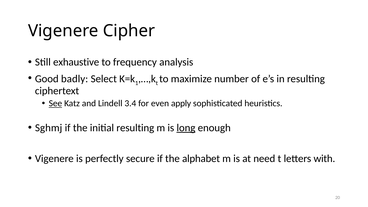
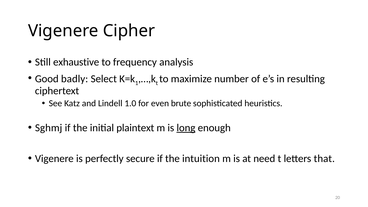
See underline: present -> none (55, 103)
3.4: 3.4 -> 1.0 (130, 103)
apply: apply -> brute (181, 103)
initial resulting: resulting -> plaintext (135, 128)
alphabet: alphabet -> intuition (201, 159)
with: with -> that (324, 159)
